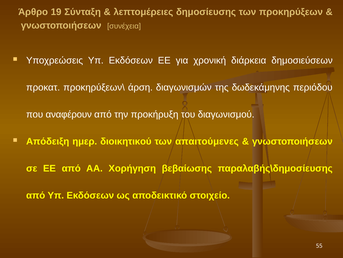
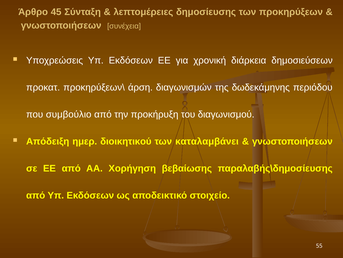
19: 19 -> 45 (56, 12)
αναφέρουν: αναφέρουν -> συμβούλιο (69, 114)
απαιτούμενες: απαιτούμενες -> καταλαμβάνει (207, 141)
